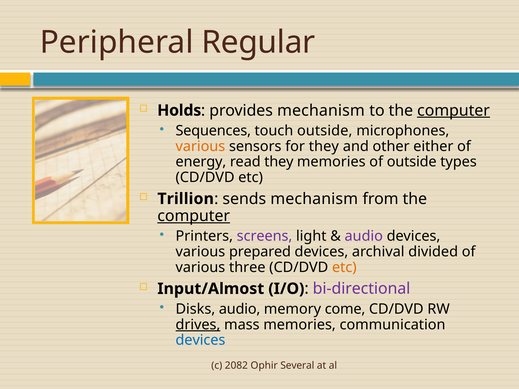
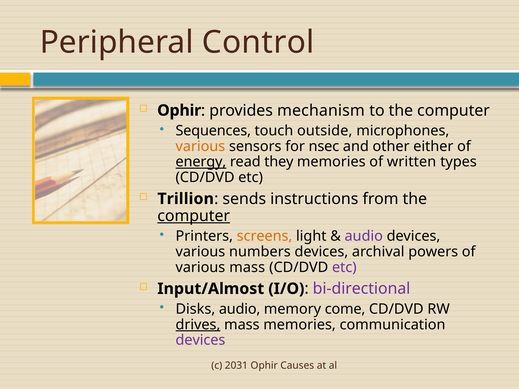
Regular: Regular -> Control (258, 42)
Holds: Holds -> Ophir (179, 111)
computer underline: present -> none (454, 111)
for they: they -> nsec (324, 146)
energy underline: none -> present (201, 162)
of outside: outside -> written (412, 162)
sends mechanism: mechanism -> instructions (314, 199)
screens colour: purple -> orange (265, 236)
prepared: prepared -> numbers (260, 252)
divided: divided -> powers (433, 252)
various three: three -> mass (247, 268)
etc colour: orange -> purple (344, 268)
devices colour: blue -> purple (200, 340)
2082: 2082 -> 2031 (236, 366)
Several: Several -> Causes (297, 366)
